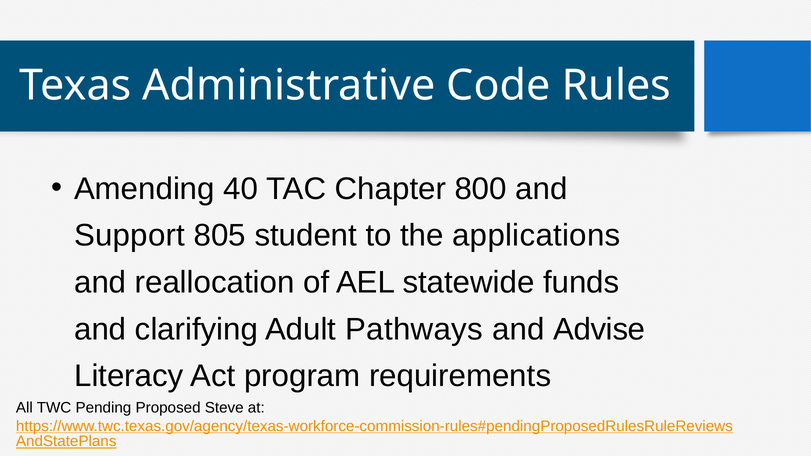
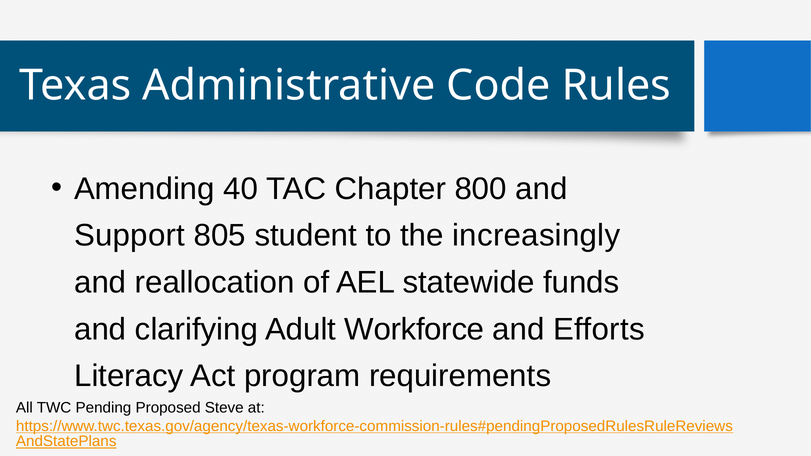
applications: applications -> increasingly (536, 236)
Pathways: Pathways -> Workforce (414, 329)
Advise: Advise -> Efforts (599, 329)
